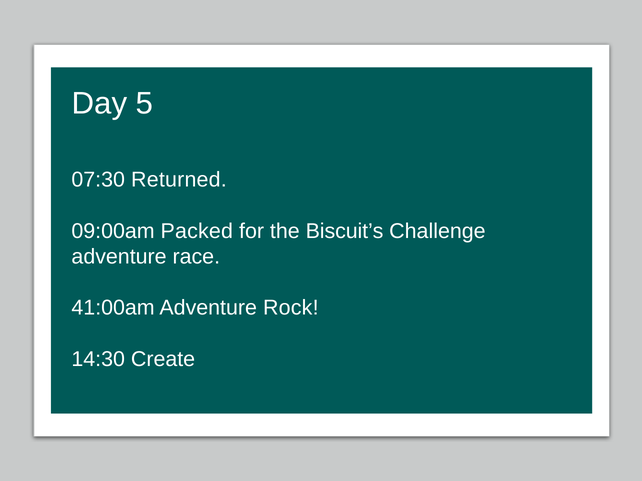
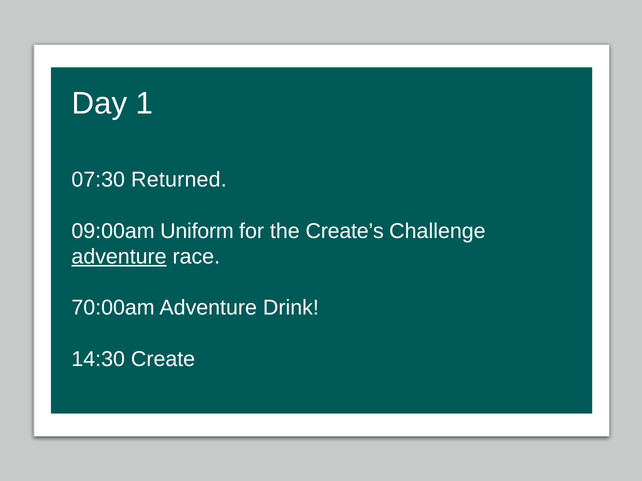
5: 5 -> 1 (145, 104)
Packed: Packed -> Uniform (197, 231)
Biscuit’s: Biscuit’s -> Create’s (345, 231)
adventure underline: none -> present (119, 257)
41:00am: 41:00am -> 70:00am (113, 308)
Rock: Rock -> Drink (291, 308)
